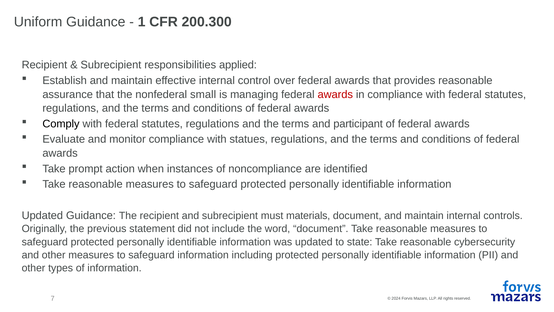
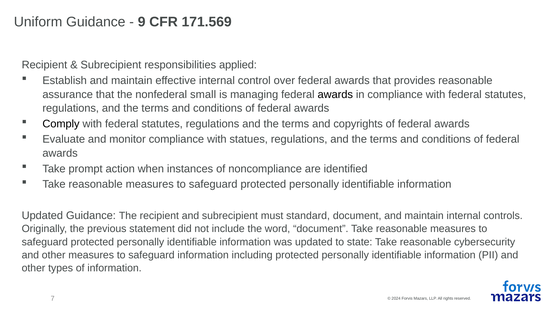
1: 1 -> 9 (142, 22)
200.300: 200.300 -> 171.569 (207, 22)
awards colour: red -> black (335, 94)
participant: participant -> copyrights (358, 124)
materials: materials -> standard (308, 215)
